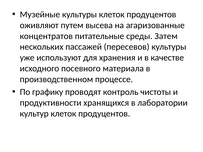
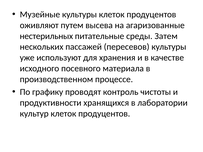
концентратов: концентратов -> нестерильных (46, 36)
